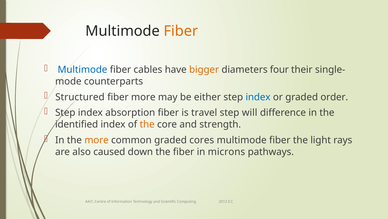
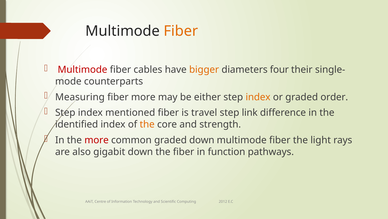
Multimode colour: blue -> red (82, 69)
Structured: Structured -> Measuring (80, 97)
index colour: blue -> orange (258, 97)
absorption: absorption -> mentioned (130, 112)
will: will -> link (250, 112)
more colour: orange -> red (97, 140)
graded cores: cores -> down (202, 140)
caused: caused -> gigabit (109, 151)
microns: microns -> function (227, 151)
